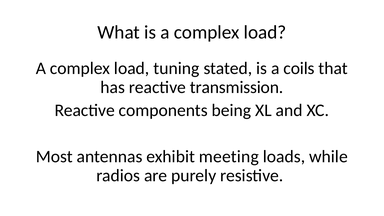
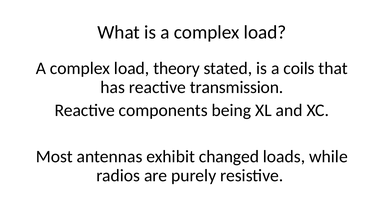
tuning: tuning -> theory (177, 68)
meeting: meeting -> changed (229, 157)
